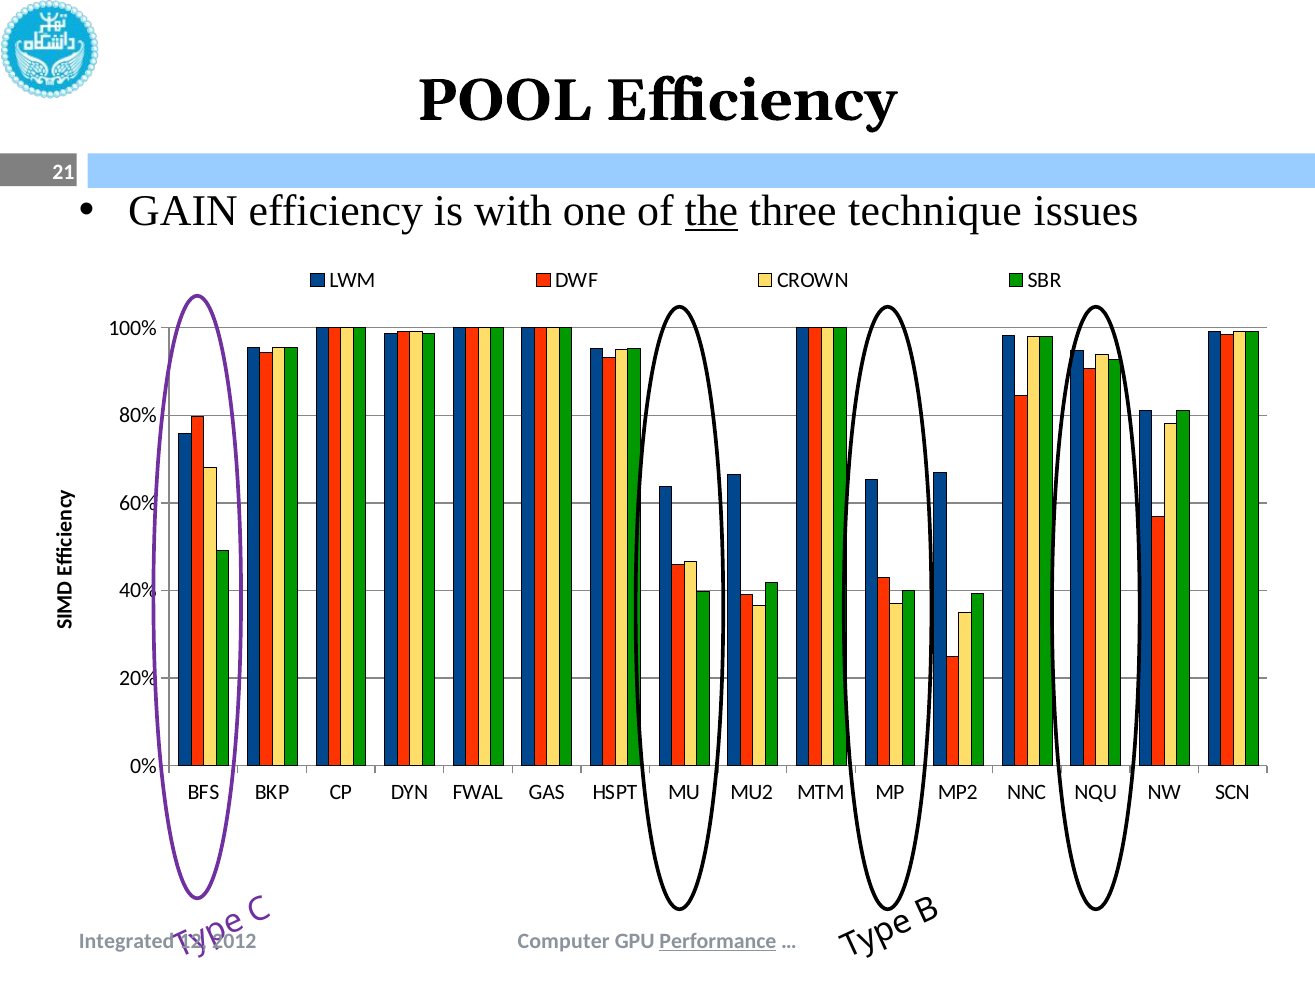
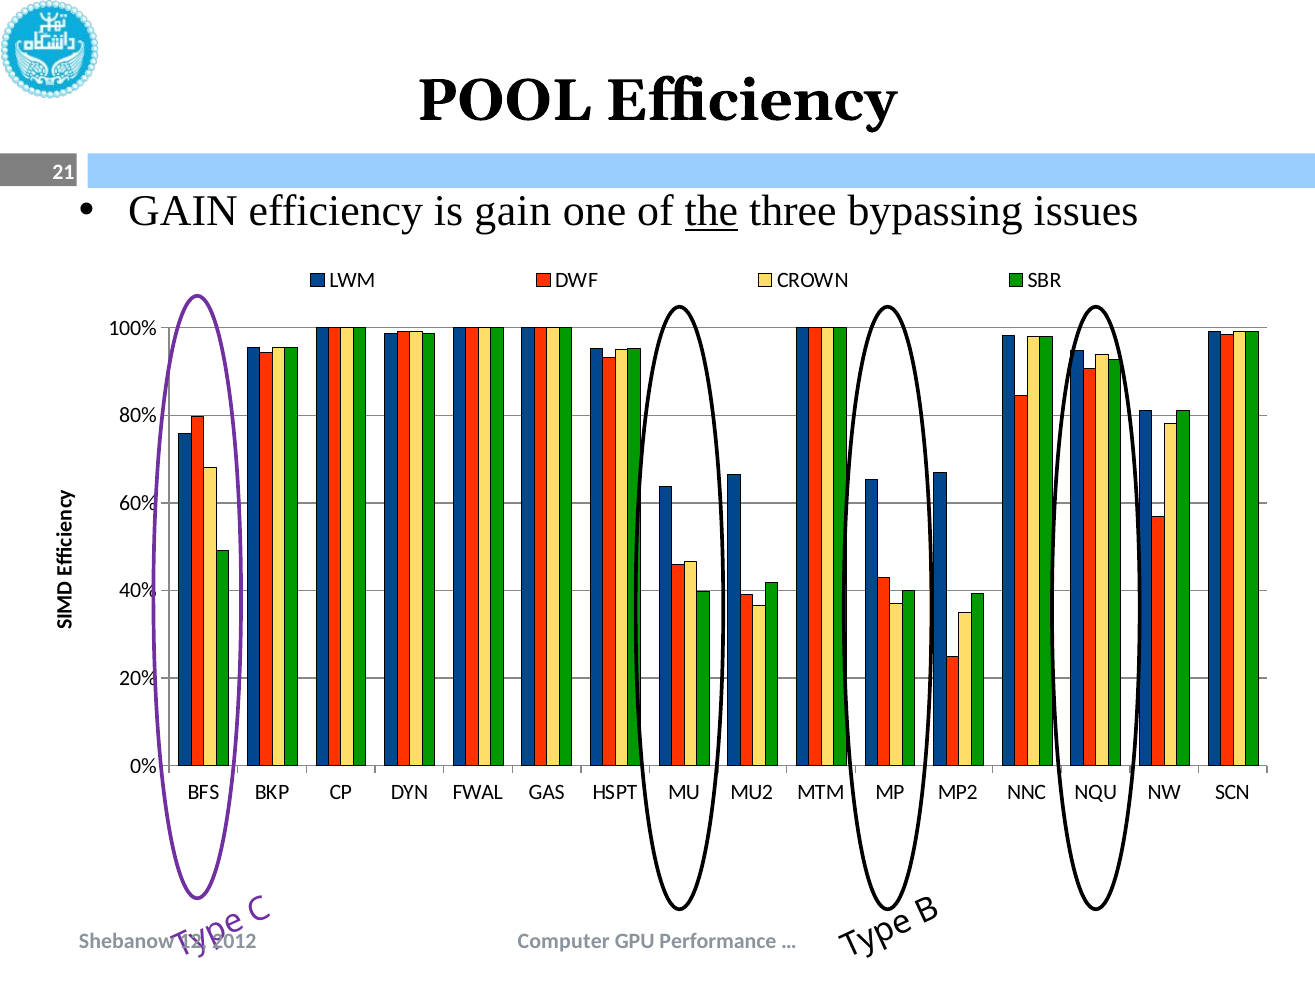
is with: with -> gain (513, 211)
technique: technique -> bypassing (935, 211)
Performance underline: present -> none (718, 942)
Integrated: Integrated -> Shebanow (127, 942)
